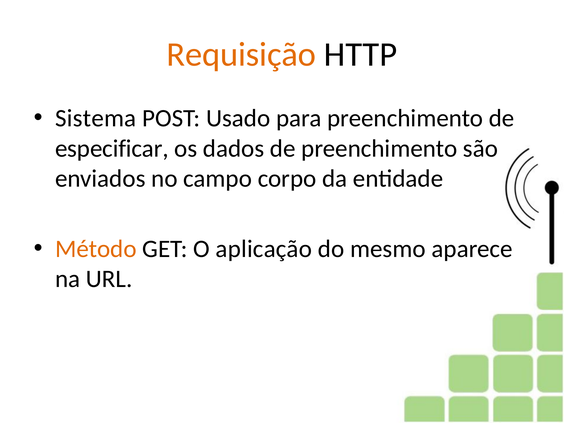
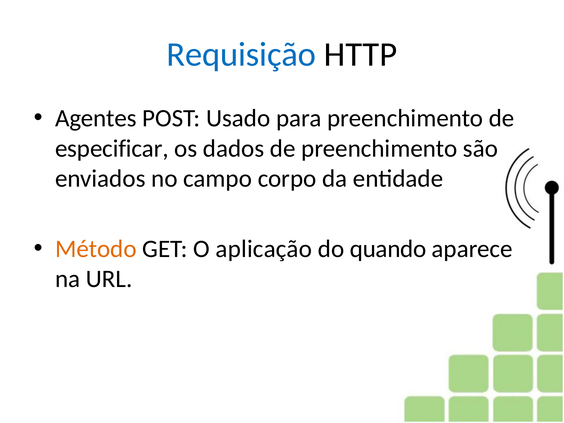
Requisição colour: orange -> blue (241, 55)
Sistema: Sistema -> Agentes (96, 118)
mesmo: mesmo -> quando (388, 249)
